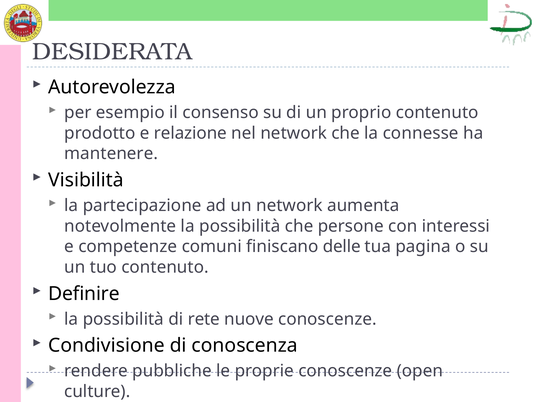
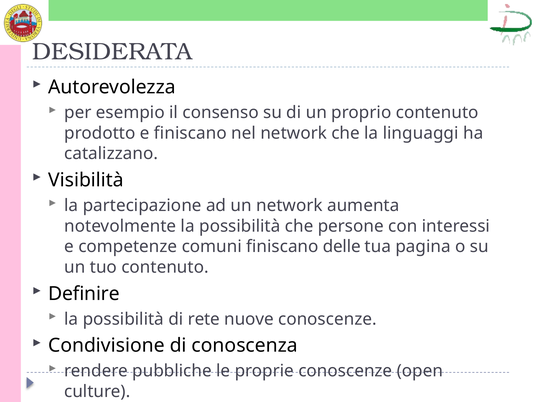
e relazione: relazione -> finiscano (190, 133)
connesse: connesse -> linguaggi (421, 133)
mantenere: mantenere -> catalizzano (111, 154)
